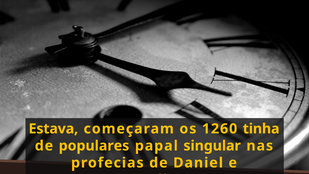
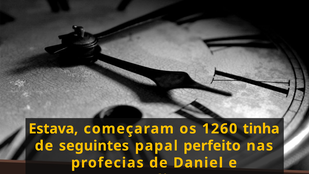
populares: populares -> seguintes (94, 146)
singular: singular -> perfeito (212, 146)
